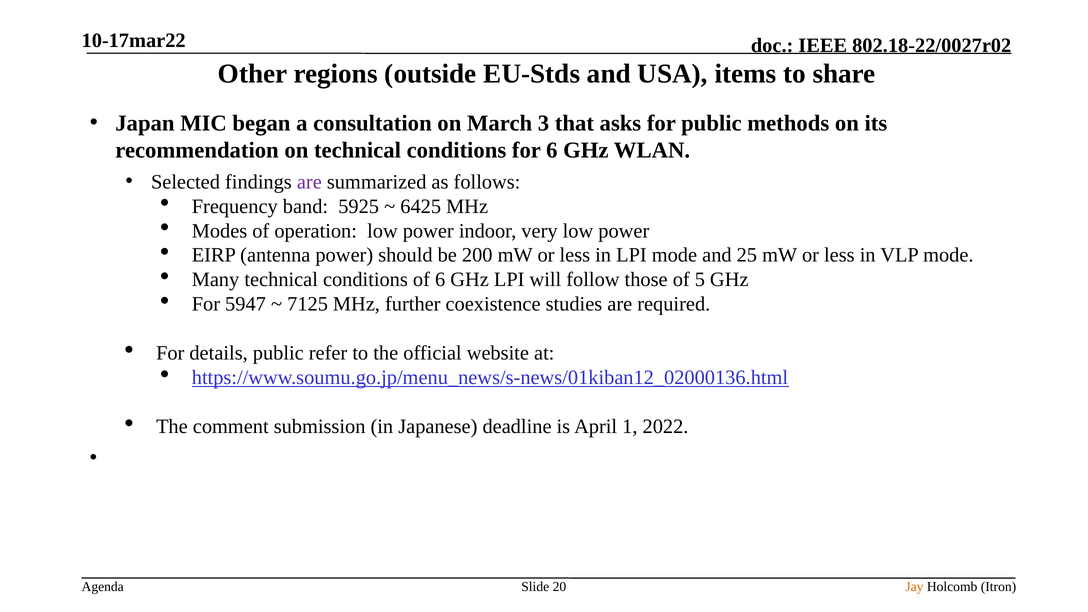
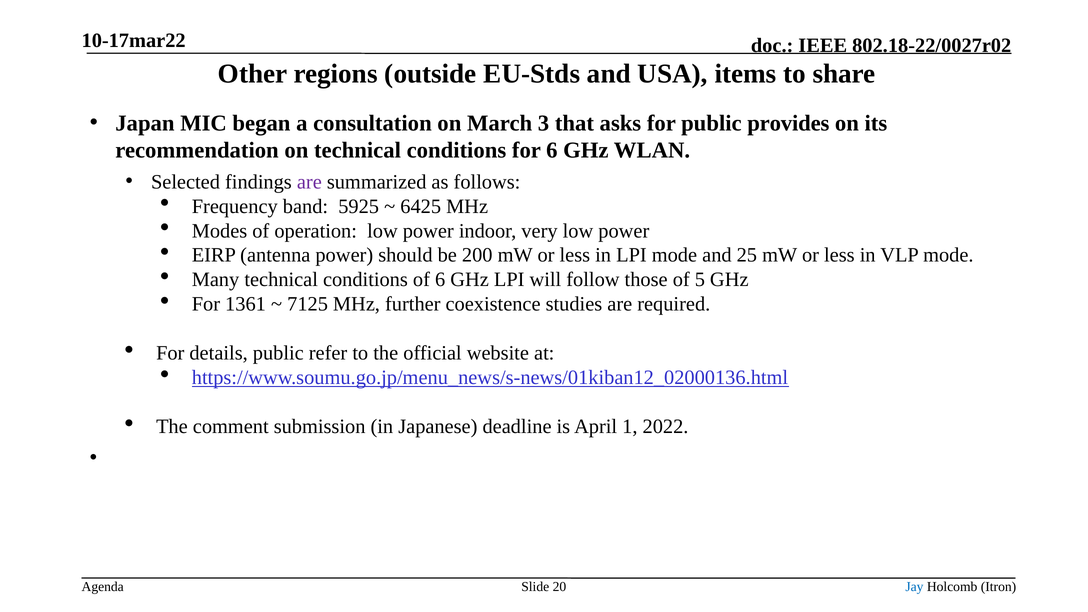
methods: methods -> provides (788, 123)
5947: 5947 -> 1361 (246, 304)
Jay colour: orange -> blue (914, 587)
